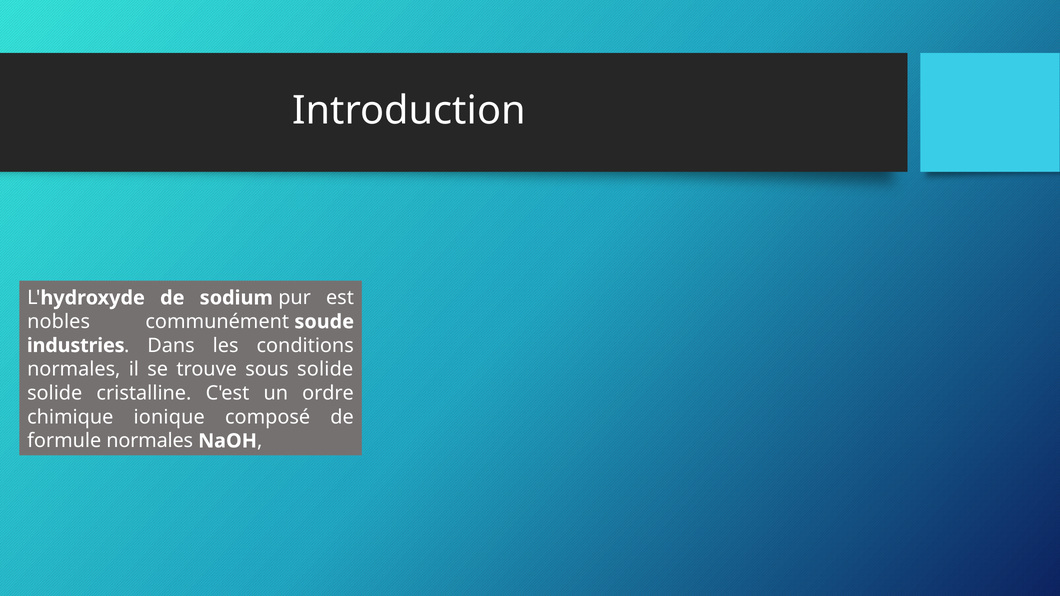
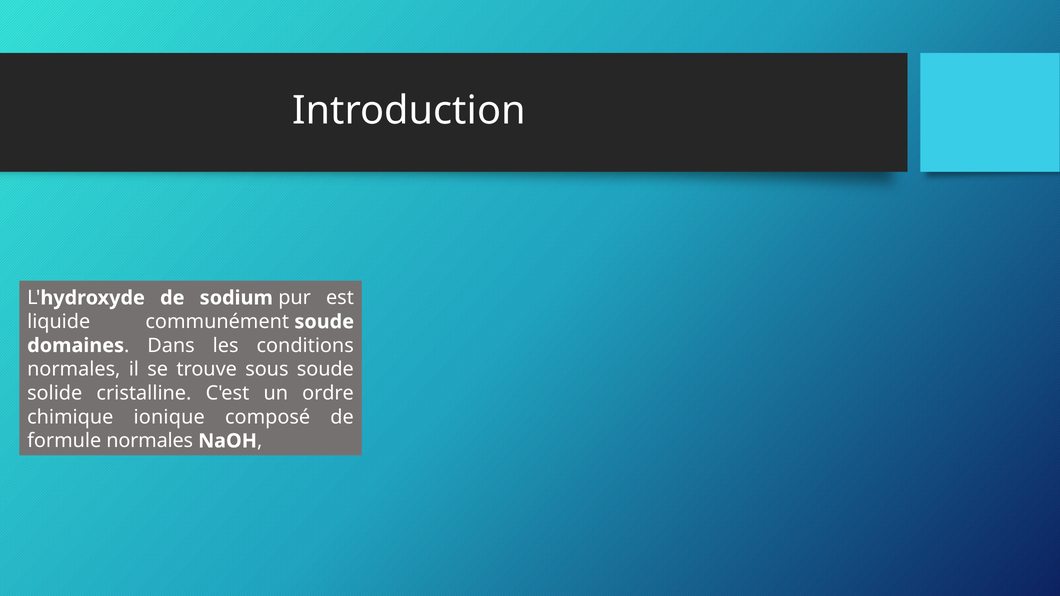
nobles: nobles -> liquide (59, 322)
industries: industries -> domaines (76, 346)
sous solide: solide -> soude (325, 370)
